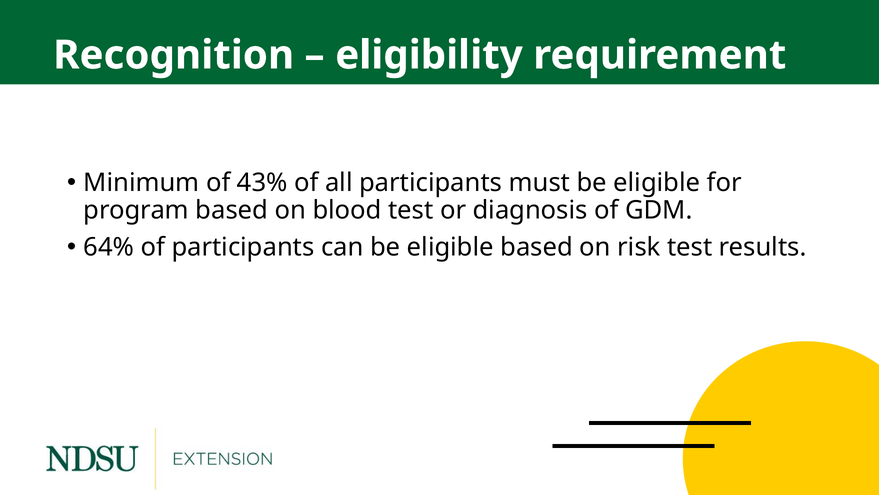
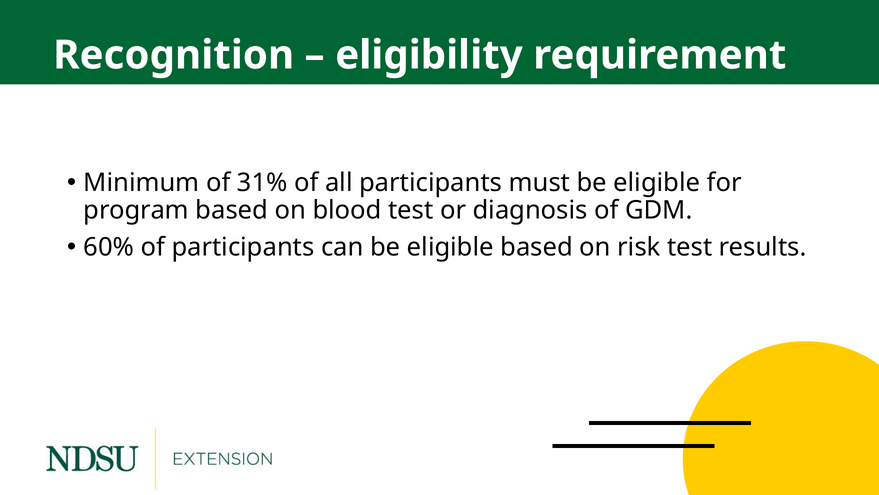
43%: 43% -> 31% (262, 183)
64%: 64% -> 60% (109, 247)
